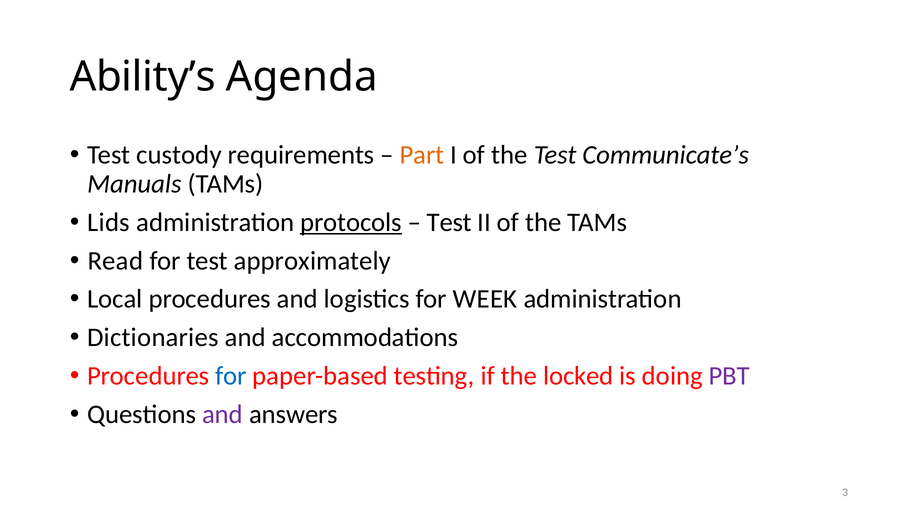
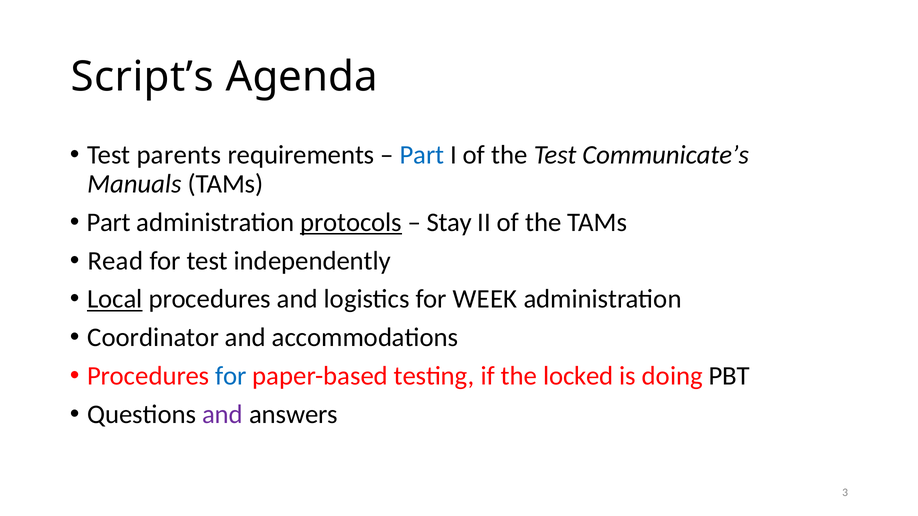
Ability’s: Ability’s -> Script’s (142, 77)
custody: custody -> parents (179, 155)
Part colour: orange -> blue (422, 155)
Lids: Lids -> Part (109, 222)
Test: Test -> Stay (449, 222)
approximately: approximately -> independently (312, 261)
Local underline: none -> present (115, 299)
Dictionaries: Dictionaries -> Coordinator (153, 338)
PBT colour: purple -> black (729, 376)
